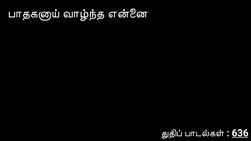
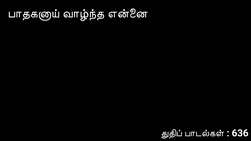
636 underline: present -> none (240, 133)
